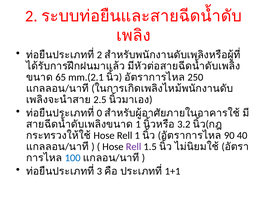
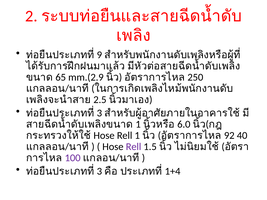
2: 2 -> 9 (99, 55)
mm.(2.1: mm.(2.1 -> mm.(2.9 (86, 77)
0: 0 -> 3 (99, 113)
3.2: 3.2 -> 6.0 (184, 124)
90: 90 -> 92 (229, 136)
100 colour: blue -> purple (73, 158)
1+1: 1+1 -> 1+4 (173, 171)
